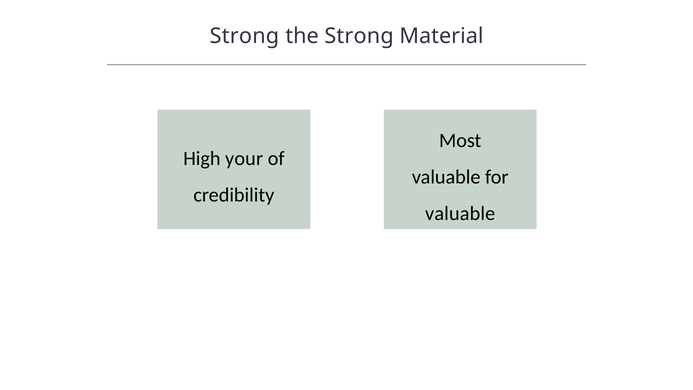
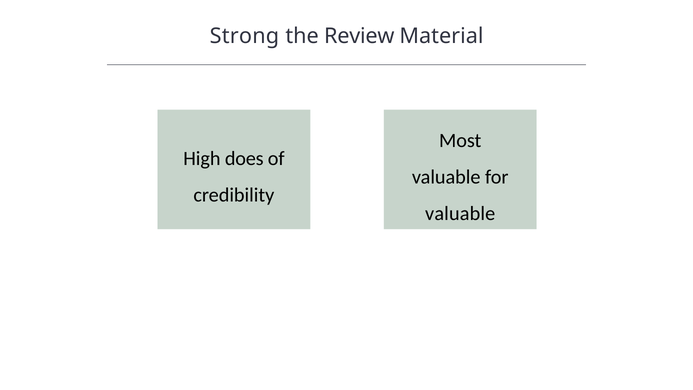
the Strong: Strong -> Review (359, 36)
your: your -> does (244, 159)
